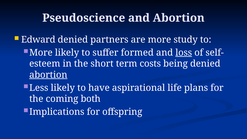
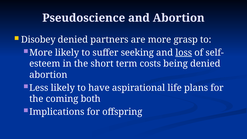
Edward: Edward -> Disobey (38, 40)
study: study -> grasp (186, 40)
formed: formed -> seeking (137, 53)
abortion underline: present -> none (48, 75)
